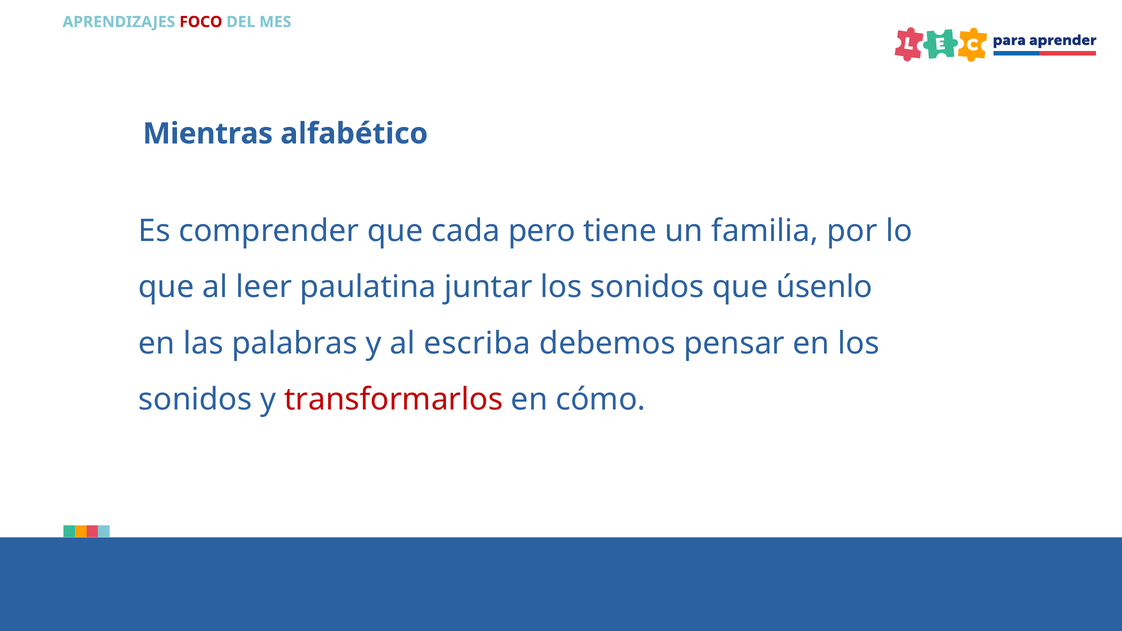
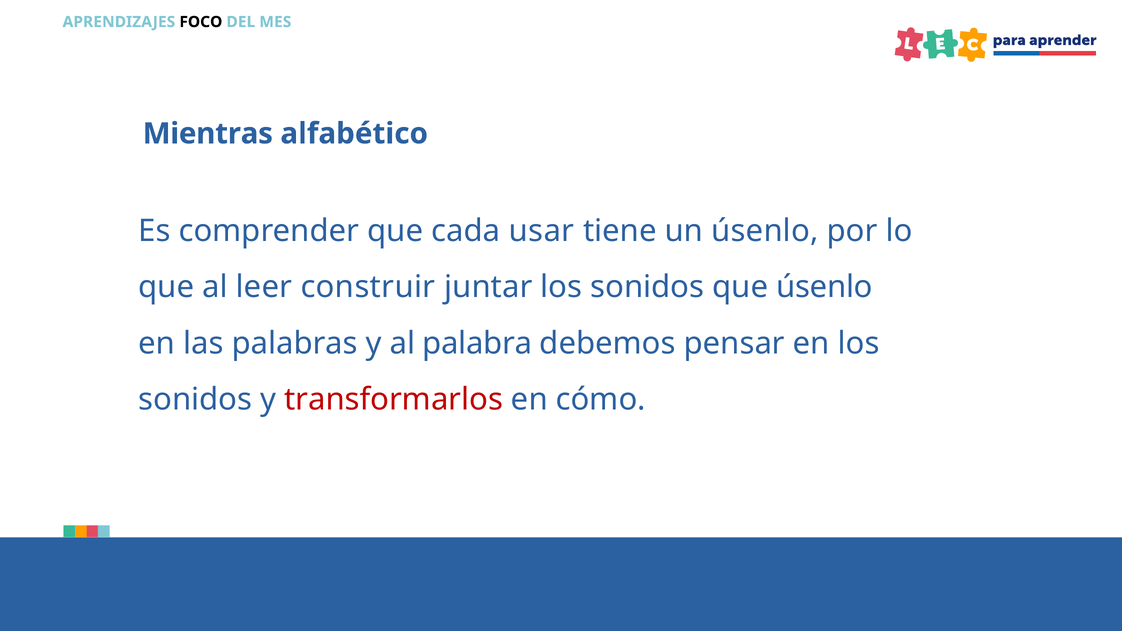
FOCO colour: red -> black (201, 22)
pero: pero -> usar (542, 231)
un familia: familia -> úsenlo (765, 231)
paulatina: paulatina -> construir (368, 287)
escriba: escriba -> palabra (477, 343)
